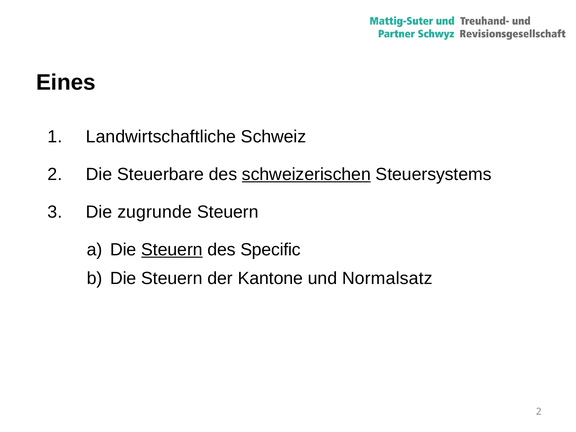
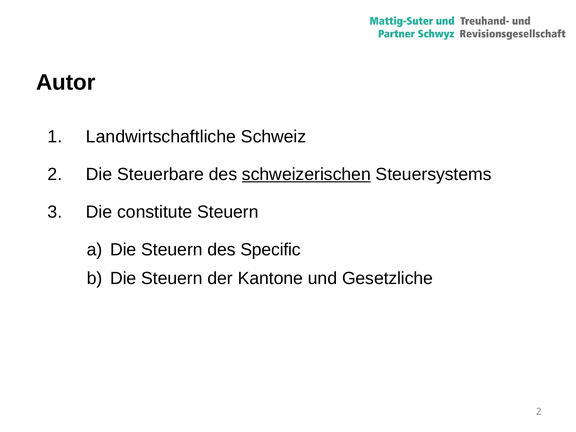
Eines: Eines -> Autor (66, 83)
zugrunde: zugrunde -> constitute (155, 212)
Steuern underline: present -> none (172, 250)
Normalsatz: Normalsatz -> Gesetzliche (387, 278)
